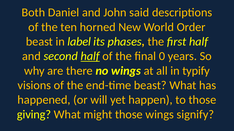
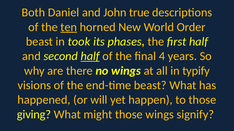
said: said -> true (139, 13)
ten underline: none -> present (69, 27)
label: label -> took (79, 42)
0: 0 -> 4 (162, 56)
